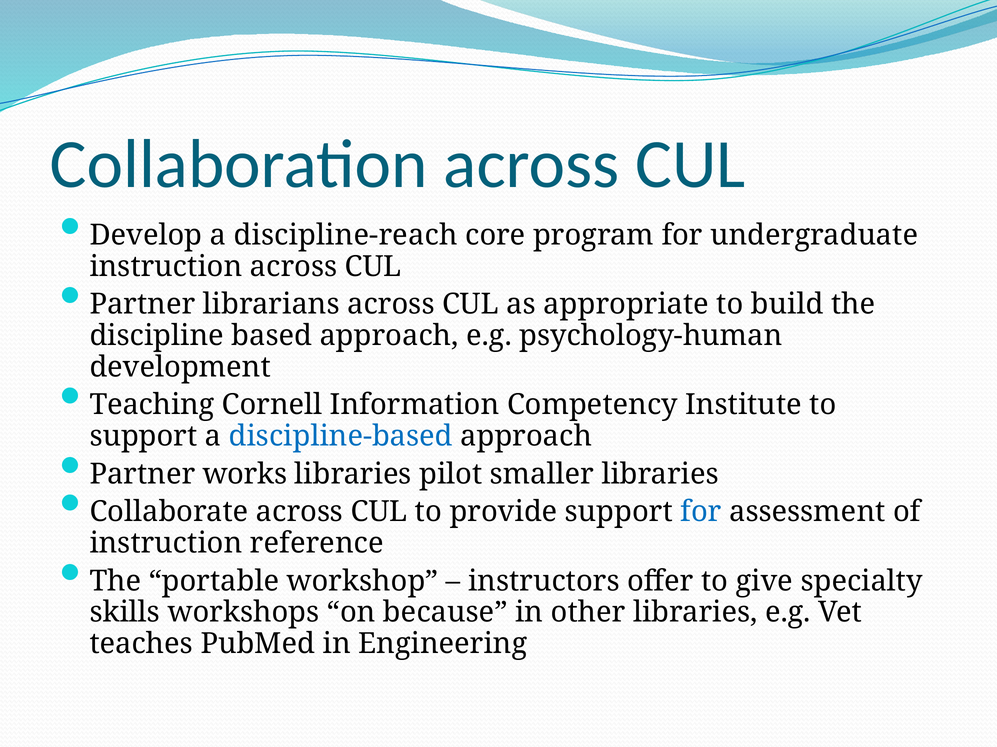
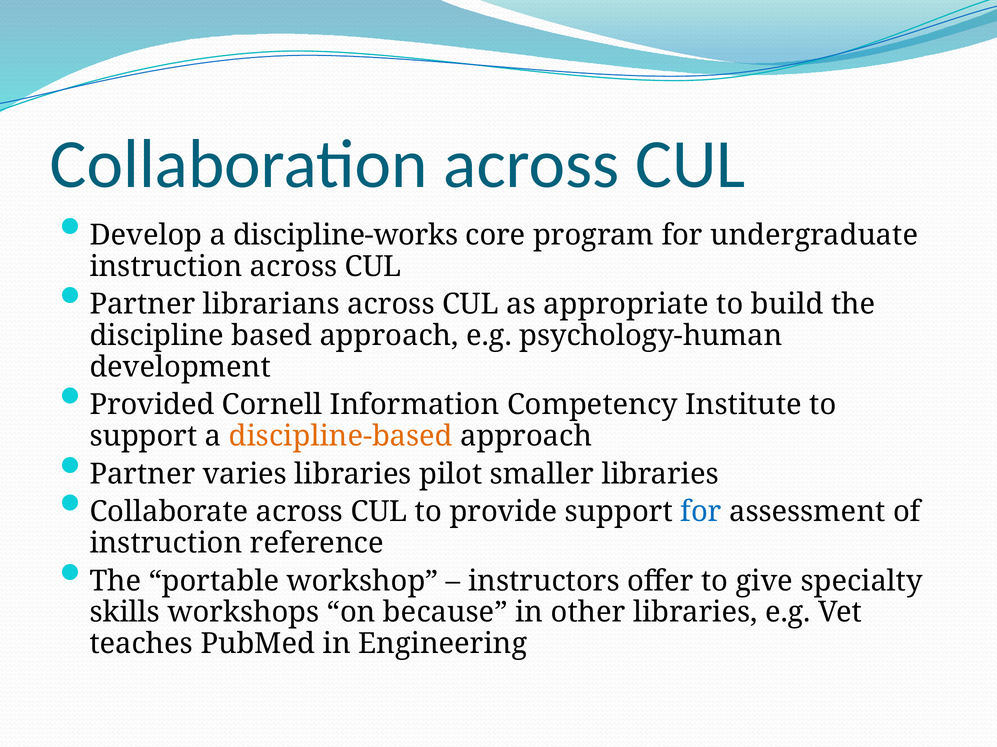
discipline-reach: discipline-reach -> discipline-works (346, 235)
Teaching: Teaching -> Provided (152, 405)
discipline-based colour: blue -> orange (341, 437)
works: works -> varies (245, 475)
